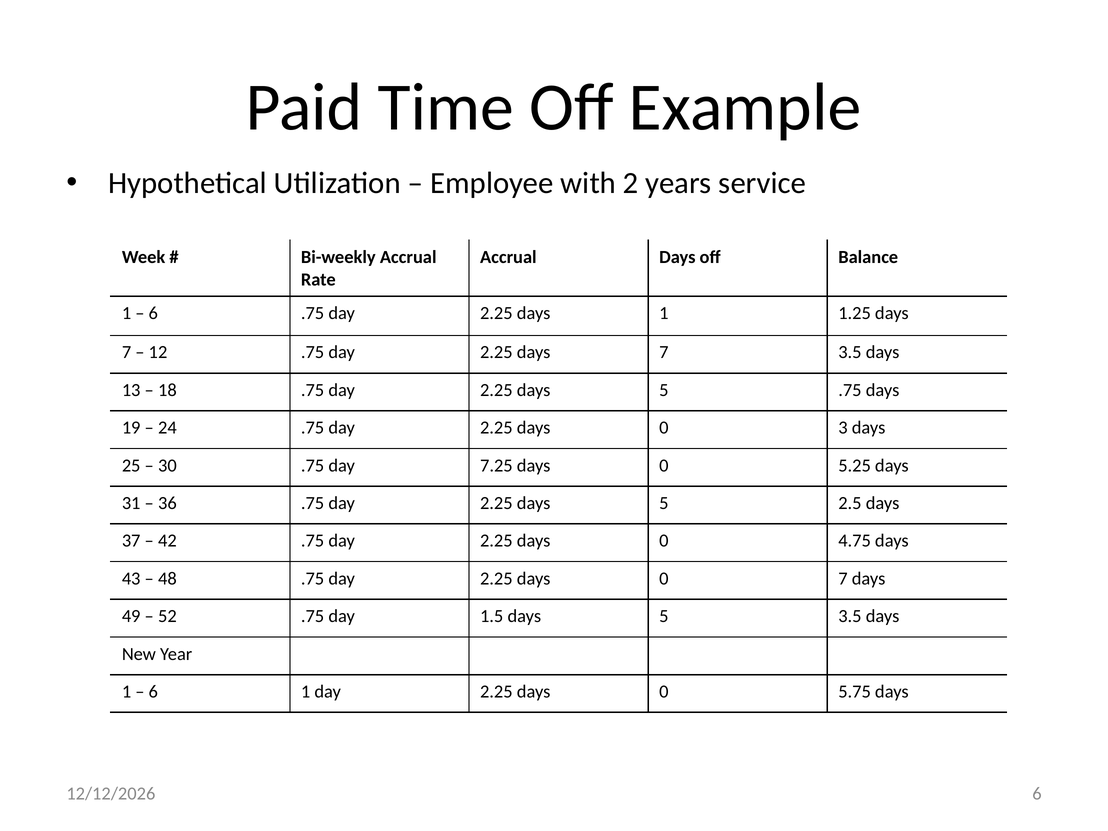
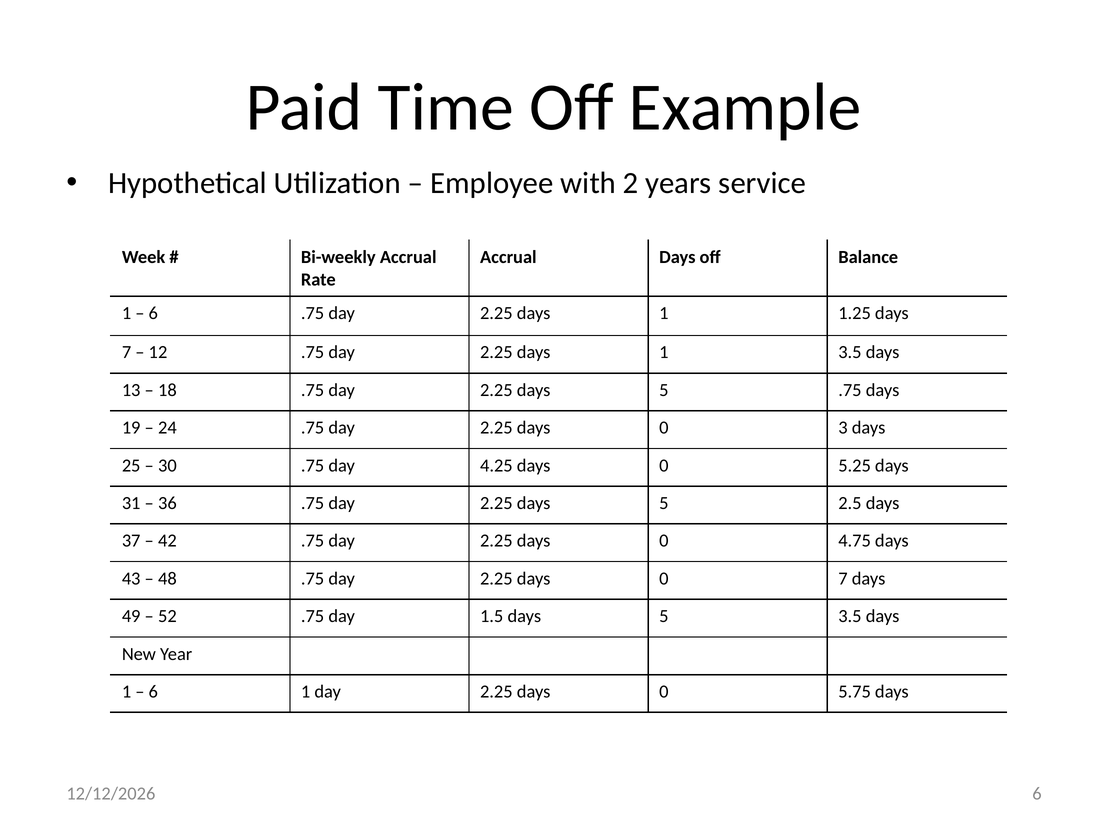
7: 7 -> 1 (664, 352)
7.25: 7.25 -> 4.25 (496, 465)
